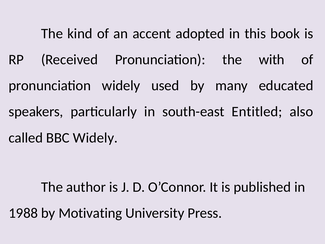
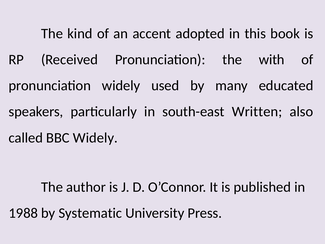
Entitled: Entitled -> Written (257, 112)
Motivating: Motivating -> Systematic (90, 213)
